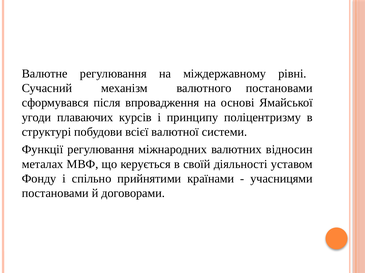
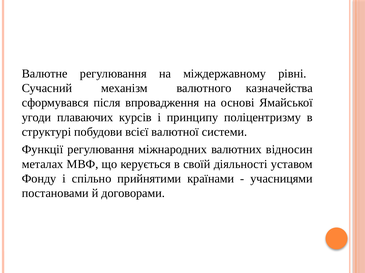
валютного постановами: постановами -> казначейства (279, 88)
